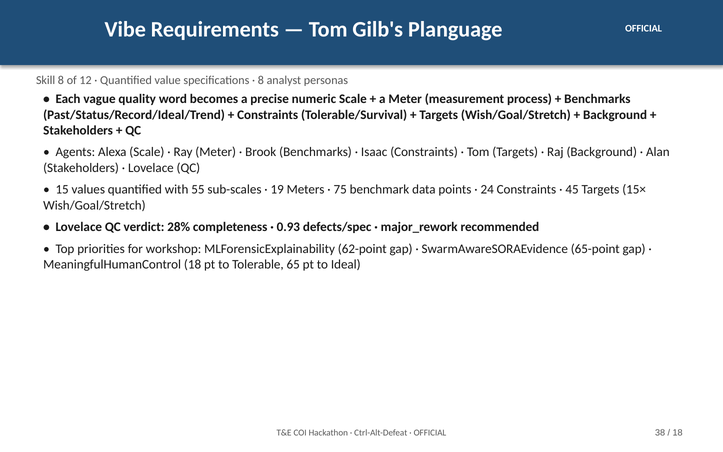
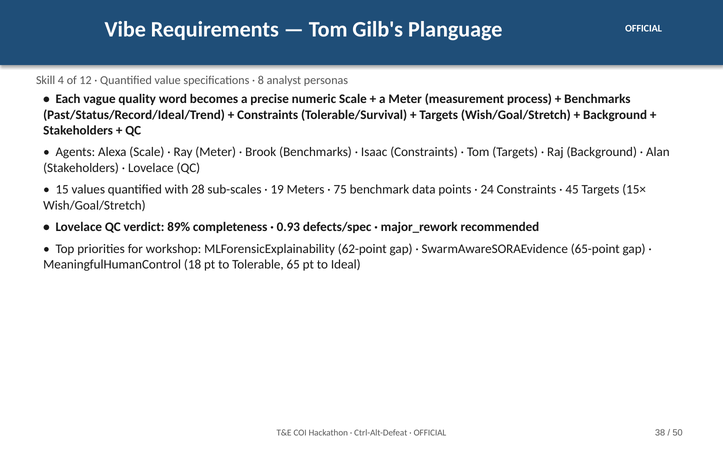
Skill 8: 8 -> 4 (61, 80)
55: 55 -> 28 (198, 190)
28%: 28% -> 89% (179, 227)
18: 18 -> 50 (678, 433)
